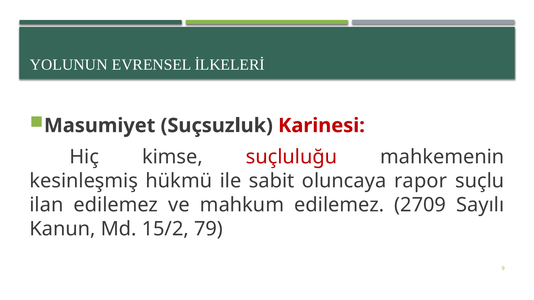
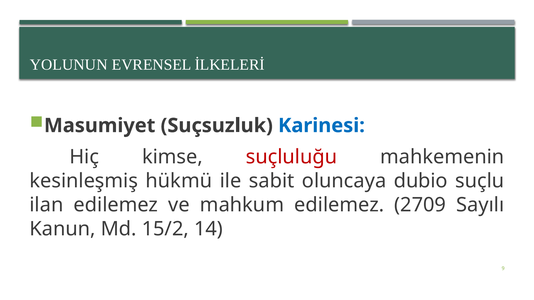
Karinesi colour: red -> blue (321, 126)
rapor: rapor -> dubio (421, 181)
79: 79 -> 14 (209, 229)
